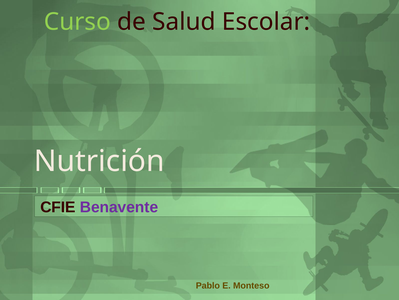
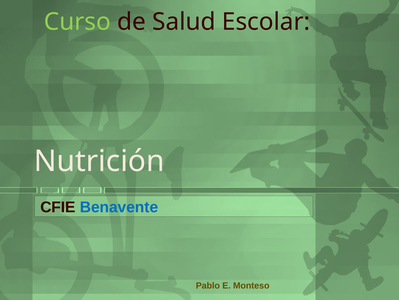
Benavente colour: purple -> blue (119, 207)
